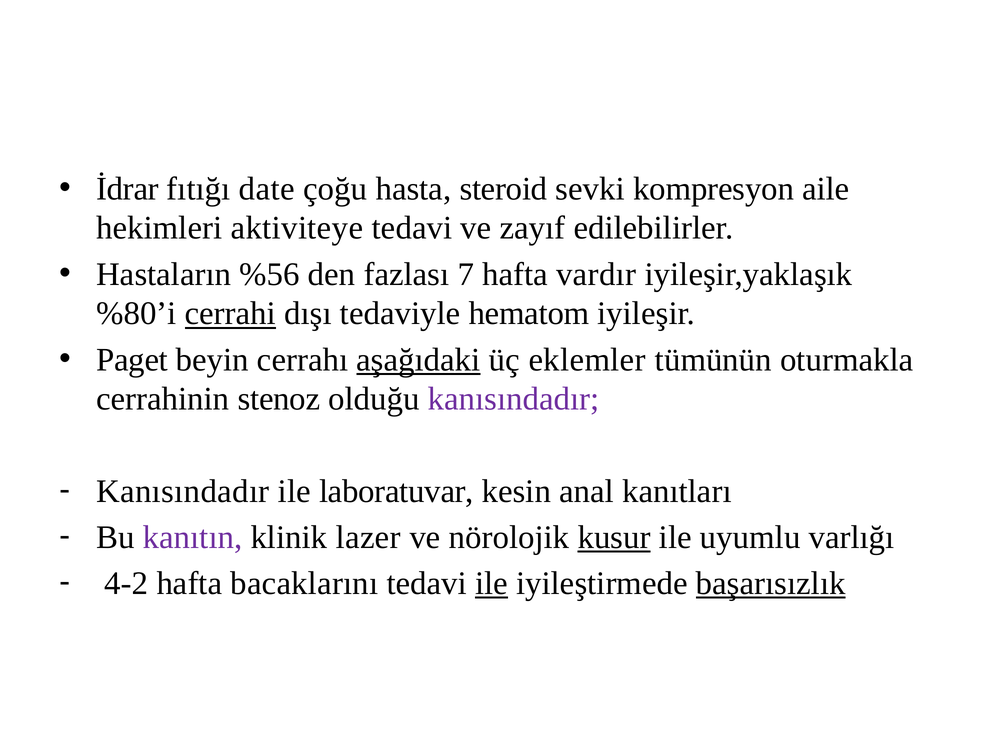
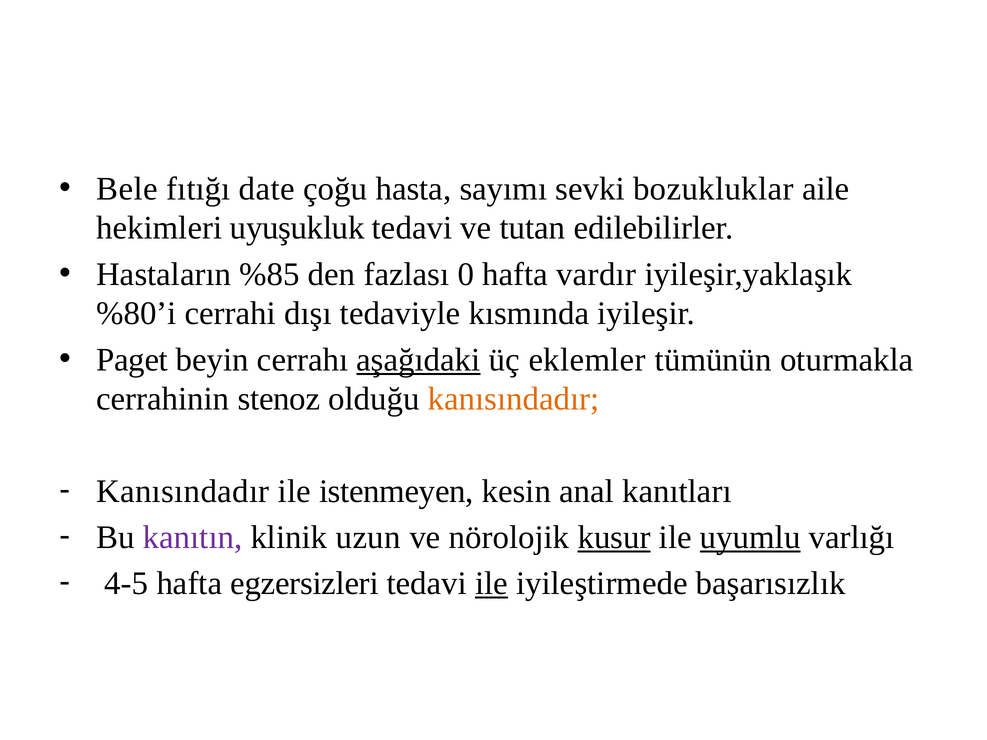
İdrar: İdrar -> Bele (127, 189)
steroid: steroid -> sayımı (503, 189)
kompresyon: kompresyon -> bozukluklar (713, 189)
aktiviteye: aktiviteye -> uyuşukluk (297, 228)
zayıf: zayıf -> tutan (533, 228)
%56: %56 -> %85 (269, 274)
7: 7 -> 0 (466, 274)
cerrahi underline: present -> none (230, 314)
hematom: hematom -> kısmında (529, 314)
kanısındadır colour: purple -> orange (514, 399)
laboratuvar: laboratuvar -> istenmeyen (396, 491)
lazer: lazer -> uzun (368, 537)
uyumlu underline: none -> present (750, 537)
4-2: 4-2 -> 4-5 (126, 583)
bacaklarını: bacaklarını -> egzersizleri (305, 583)
başarısızlık underline: present -> none (771, 583)
